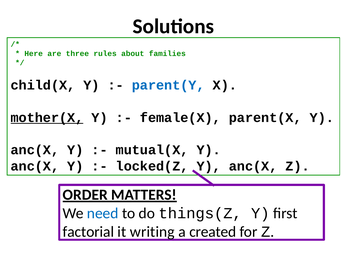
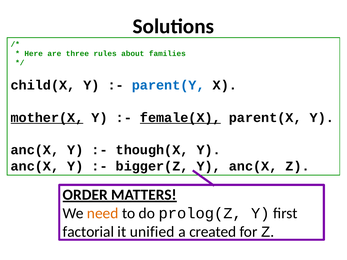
female(X underline: none -> present (180, 118)
mutual(X: mutual(X -> though(X (152, 150)
locked(Z: locked(Z -> bigger(Z (152, 166)
need colour: blue -> orange (103, 214)
things(Z: things(Z -> prolog(Z (200, 214)
writing: writing -> unified (152, 232)
